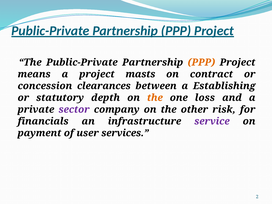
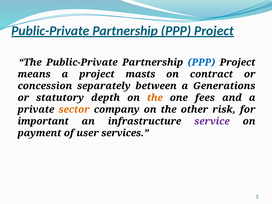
PPP colour: orange -> blue (201, 62)
clearances: clearances -> separately (104, 86)
Establishing: Establishing -> Generations (224, 86)
loss: loss -> fees (205, 98)
sector colour: purple -> orange (74, 109)
financials: financials -> important (43, 121)
